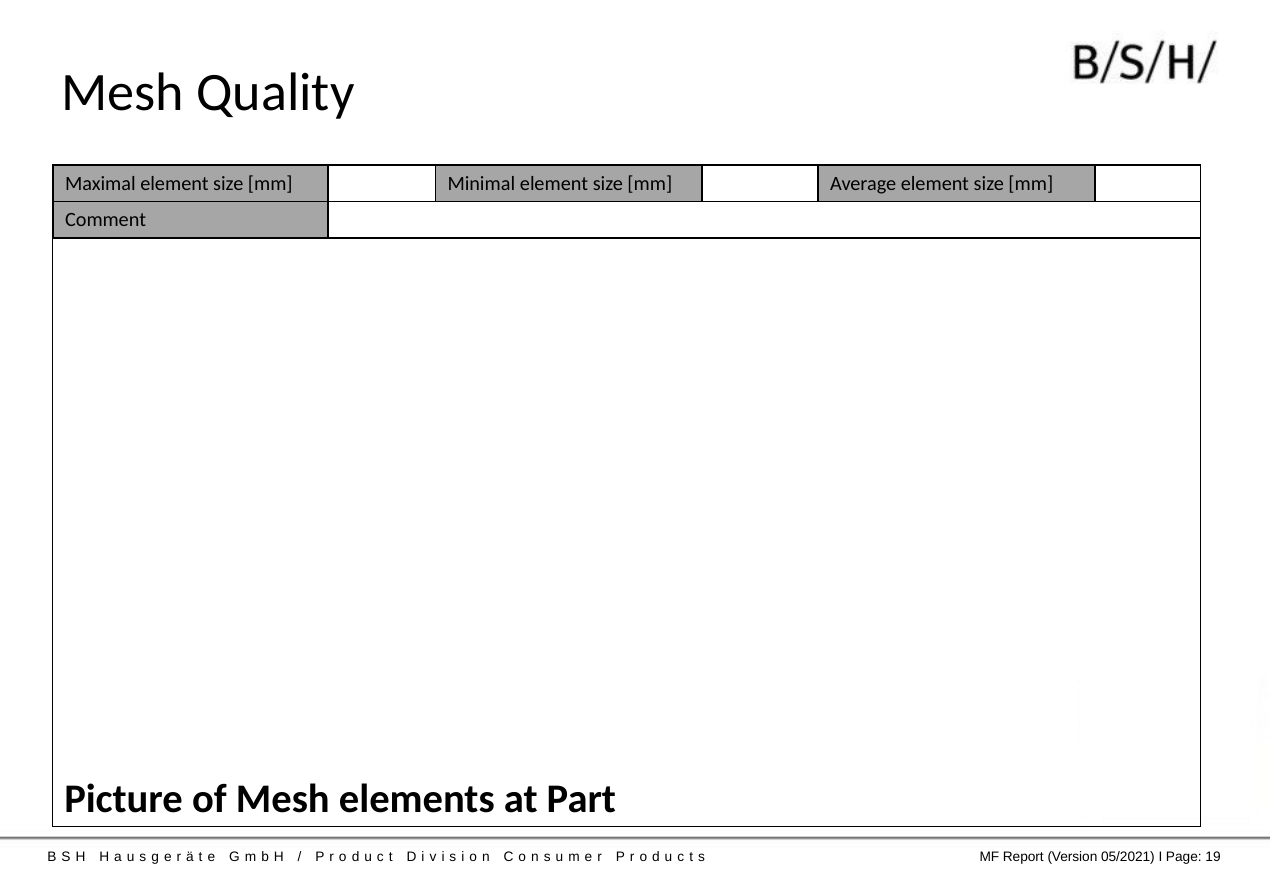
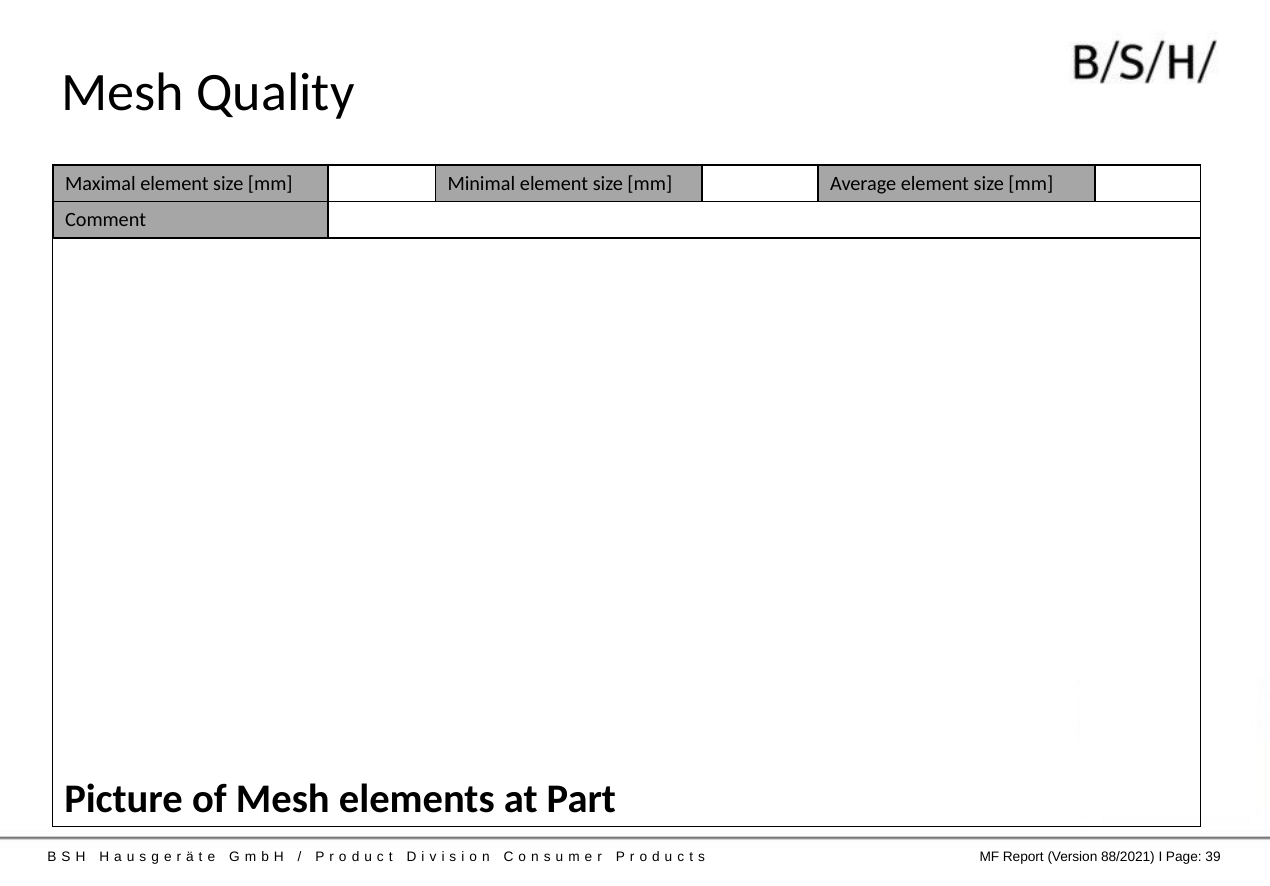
05/2021: 05/2021 -> 88/2021 (1128, 857)
19: 19 -> 39 (1213, 857)
